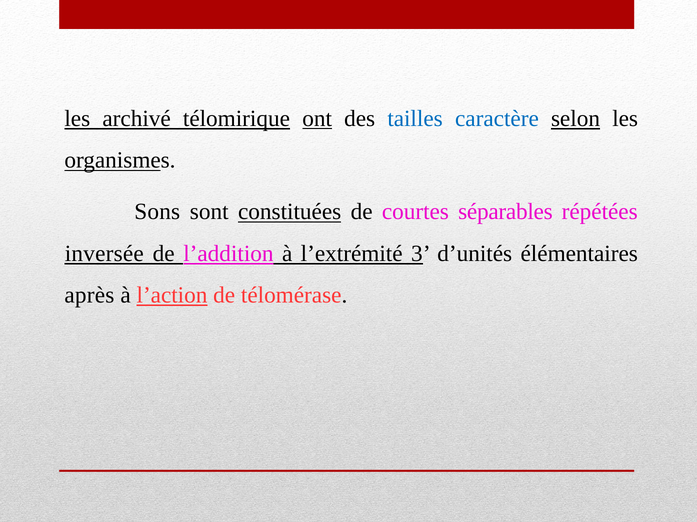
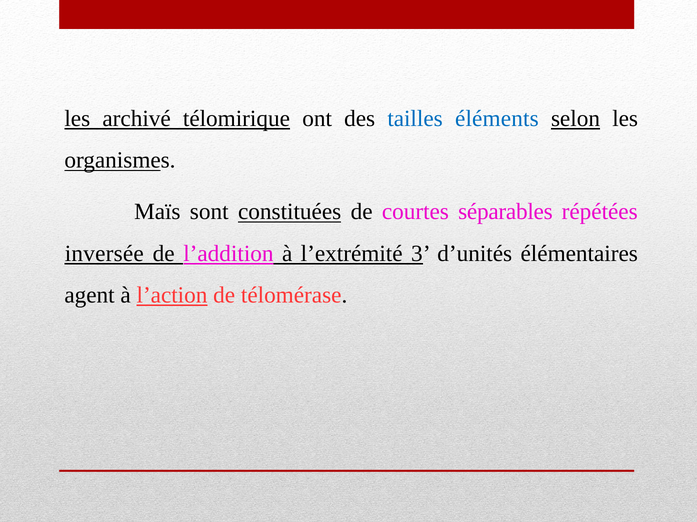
ont underline: present -> none (317, 119)
caractère: caractère -> éléments (497, 119)
Sons: Sons -> Maïs (157, 212)
après: après -> agent (90, 296)
